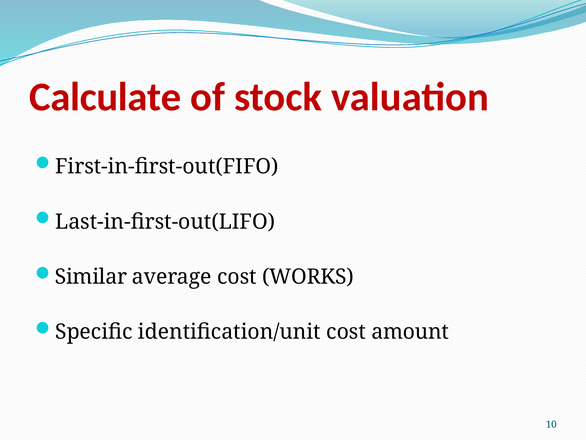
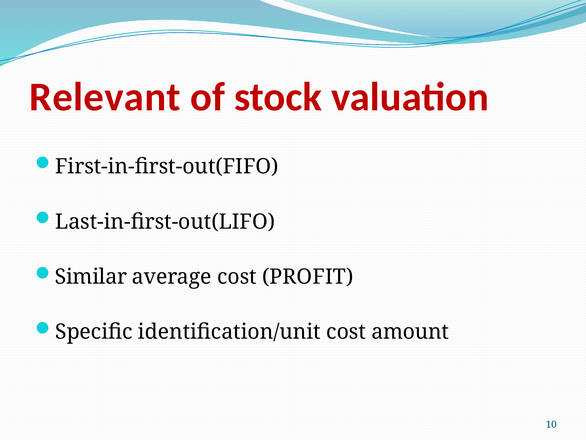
Calculate: Calculate -> Relevant (105, 97)
WORKS: WORKS -> PROFIT (308, 276)
